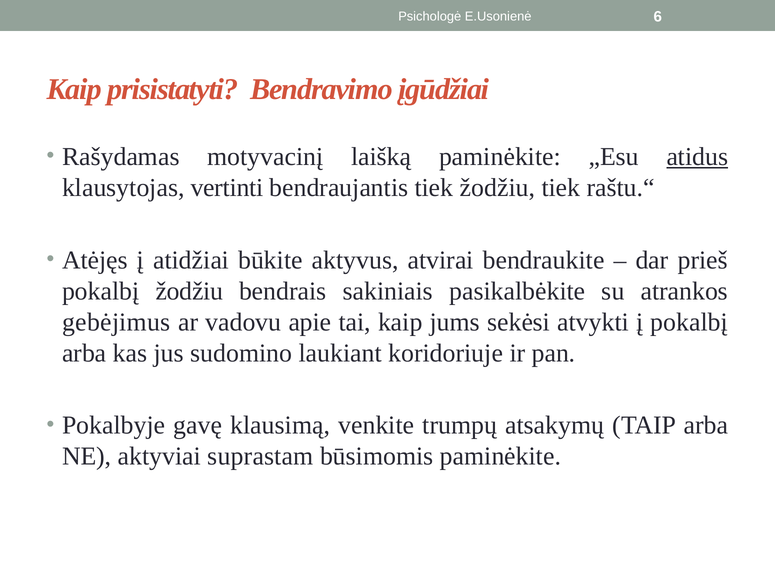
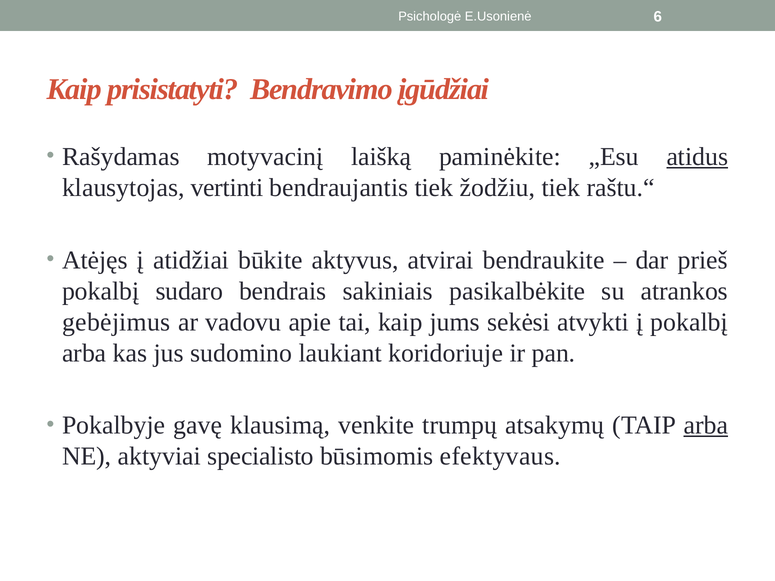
pokalbį žodžiu: žodžiu -> sudaro (189, 291)
arba underline: none -> present (706, 425)
suprastam: suprastam -> specialisto (261, 456)
būsimomis paminėkite: paminėkite -> efektyvaus (500, 456)
